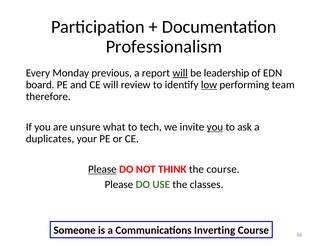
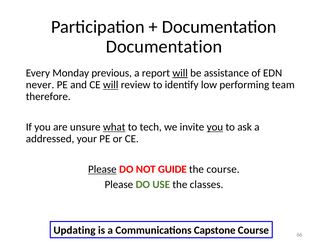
Professionalism: Professionalism -> Documentation (164, 47)
leadership: leadership -> assistance (226, 73)
board: board -> never (40, 85)
will underline: none -> present (111, 85)
low underline: present -> none (209, 85)
what underline: none -> present (114, 127)
duplicates: duplicates -> addressed (50, 139)
THINK: THINK -> GUIDE (172, 169)
Someone: Someone -> Updating (74, 230)
Inverting: Inverting -> Capstone (215, 230)
